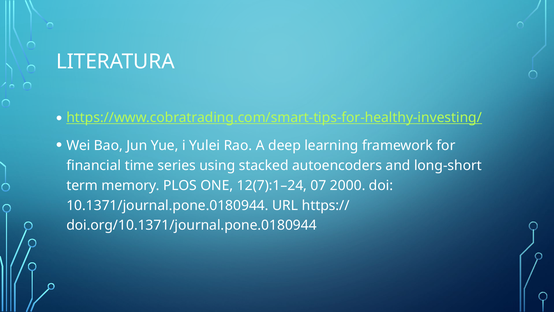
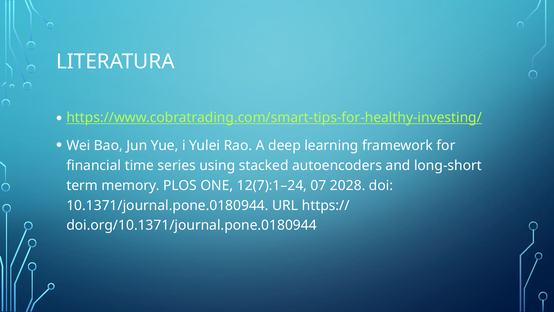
2000: 2000 -> 2028 (348, 185)
